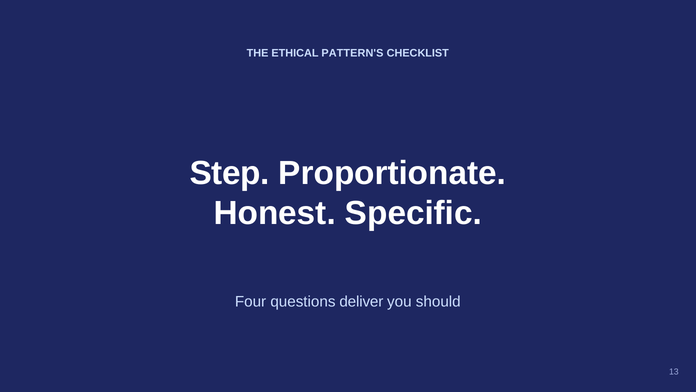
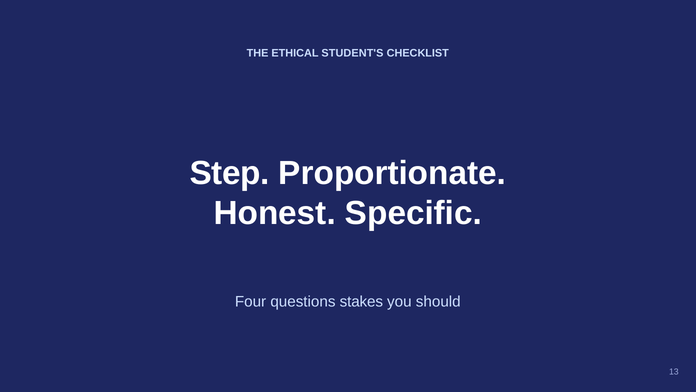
PATTERN'S: PATTERN'S -> STUDENT'S (352, 53)
deliver: deliver -> stakes (361, 301)
